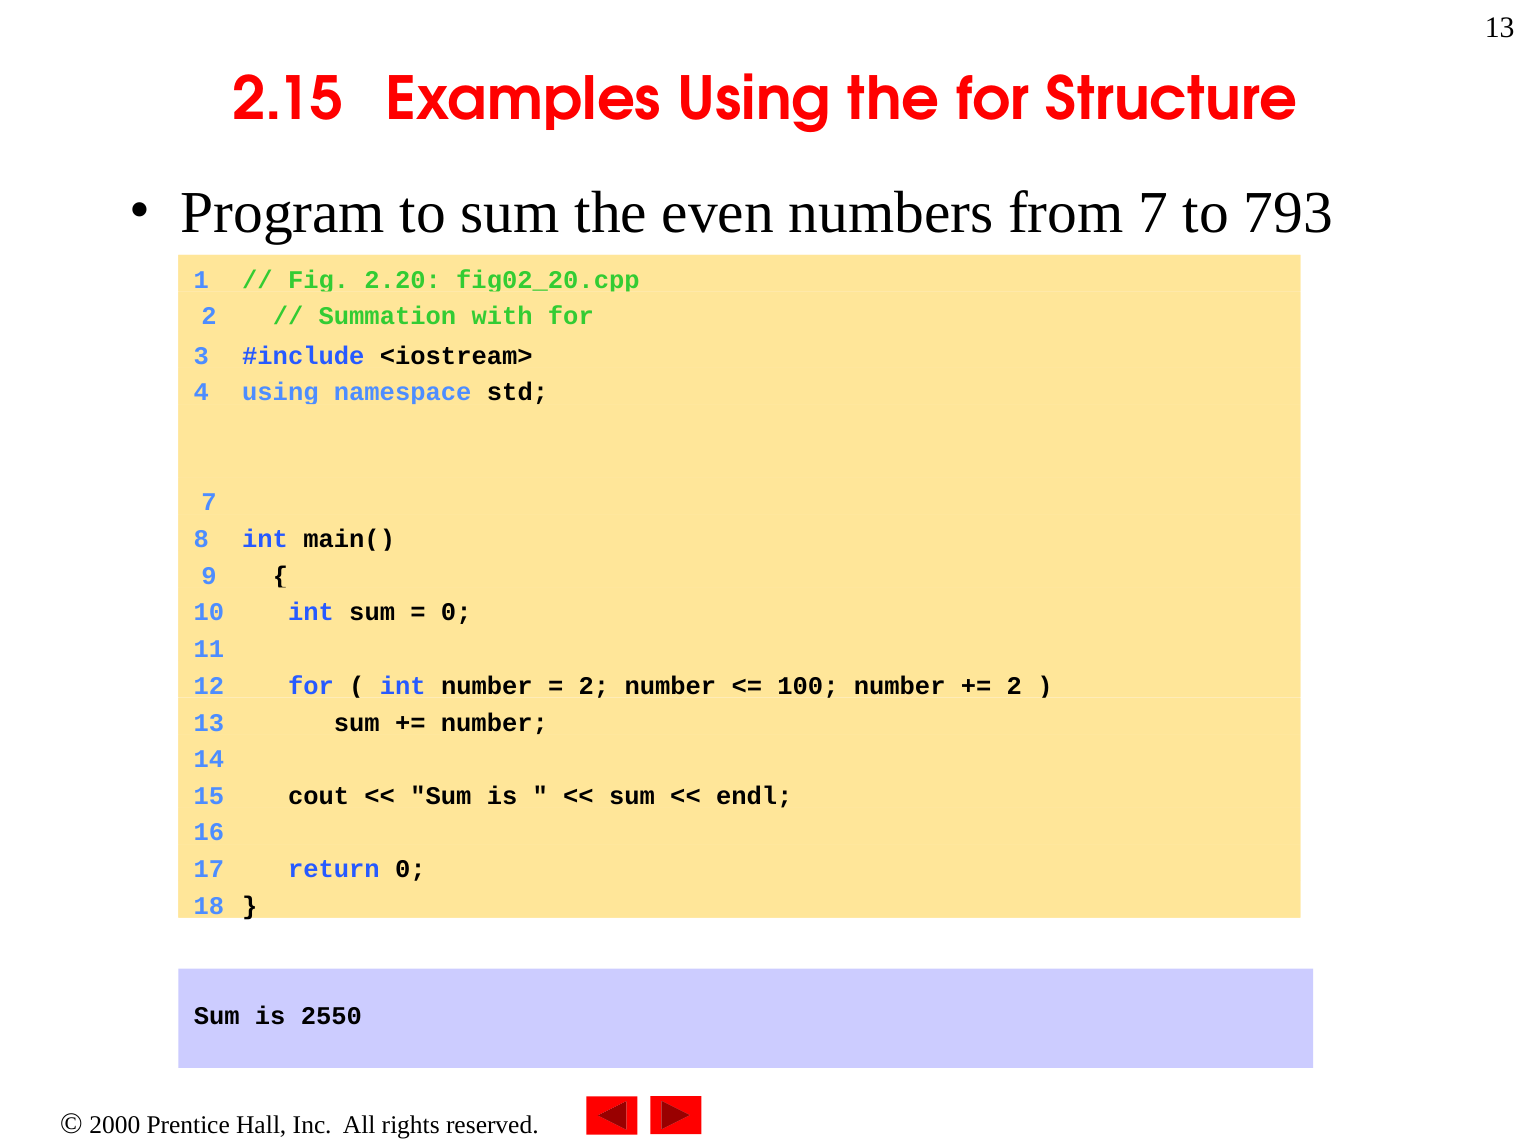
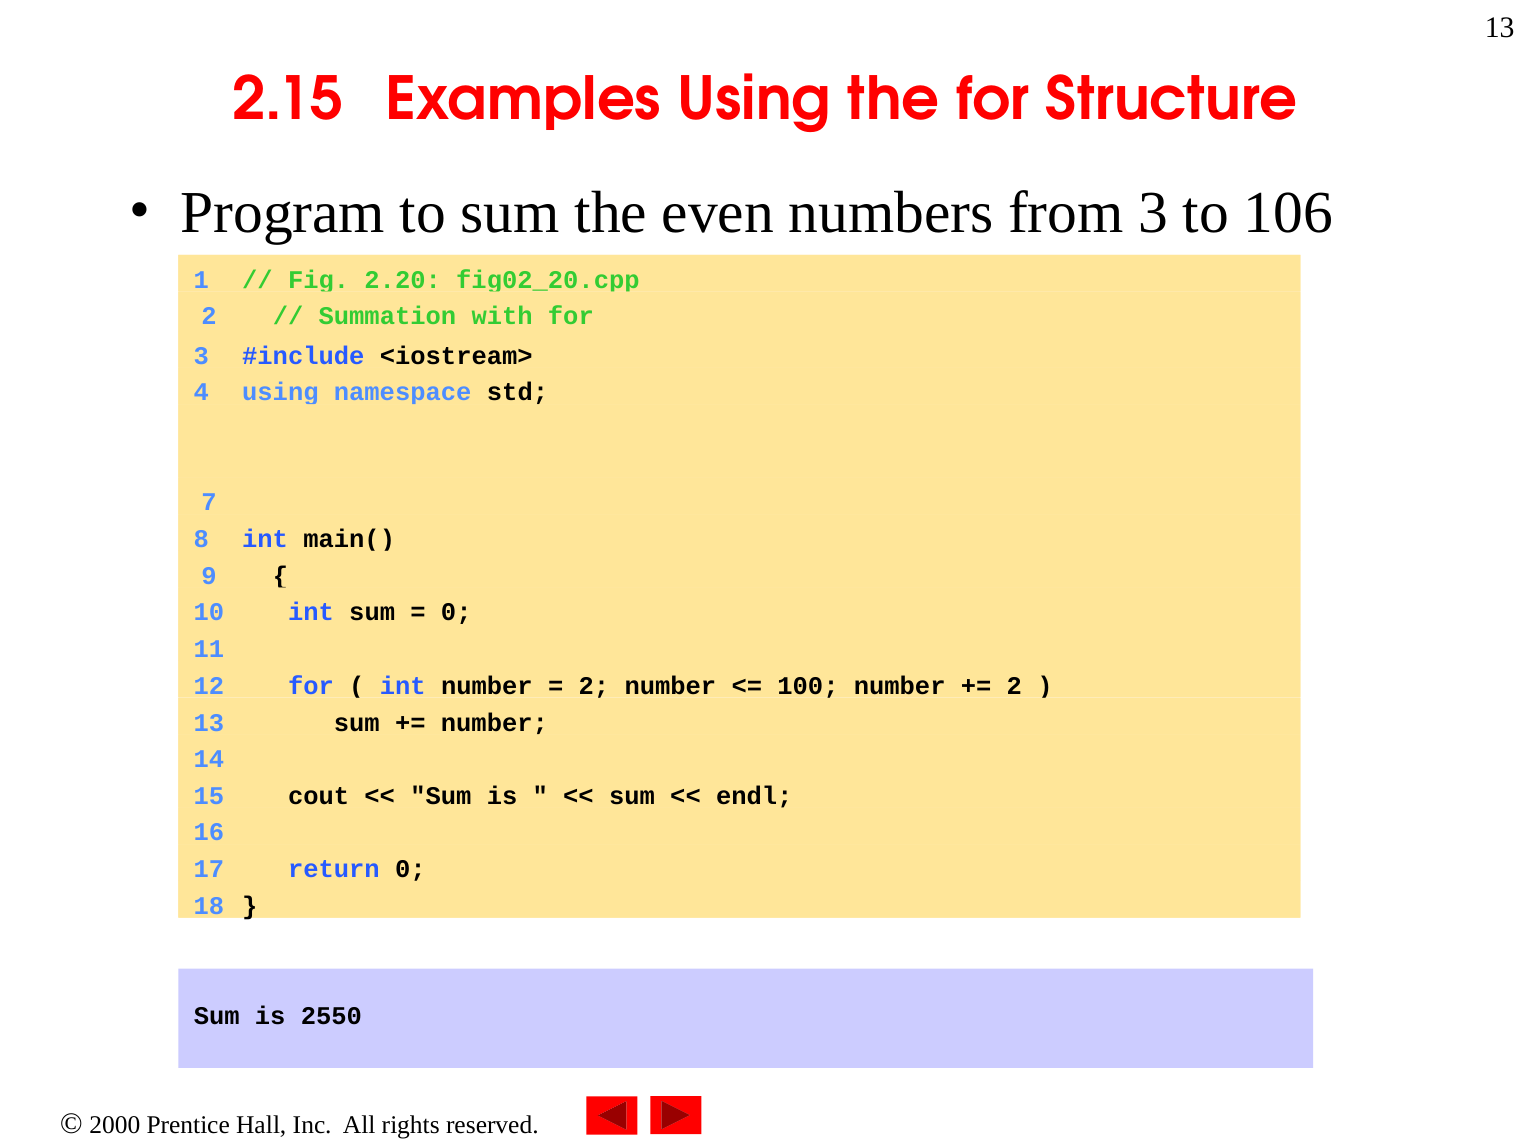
from 7: 7 -> 3 (1153, 213)
793: 793 -> 106 (1288, 213)
